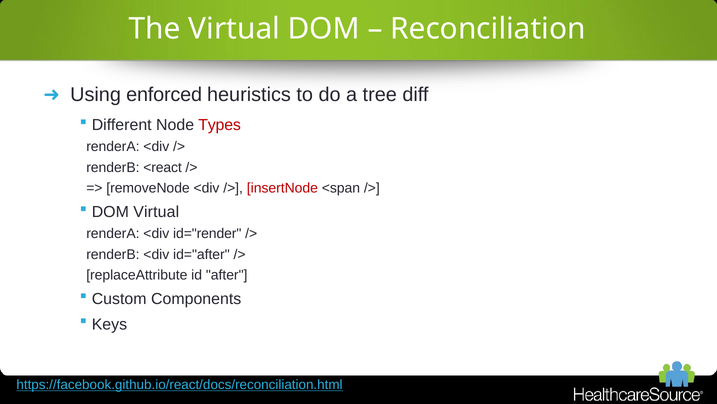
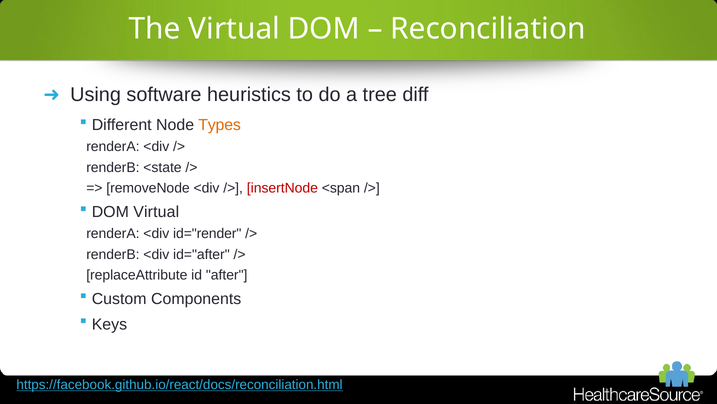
enforced: enforced -> software (164, 95)
Types colour: red -> orange (220, 125)
<react: <react -> <state (162, 167)
